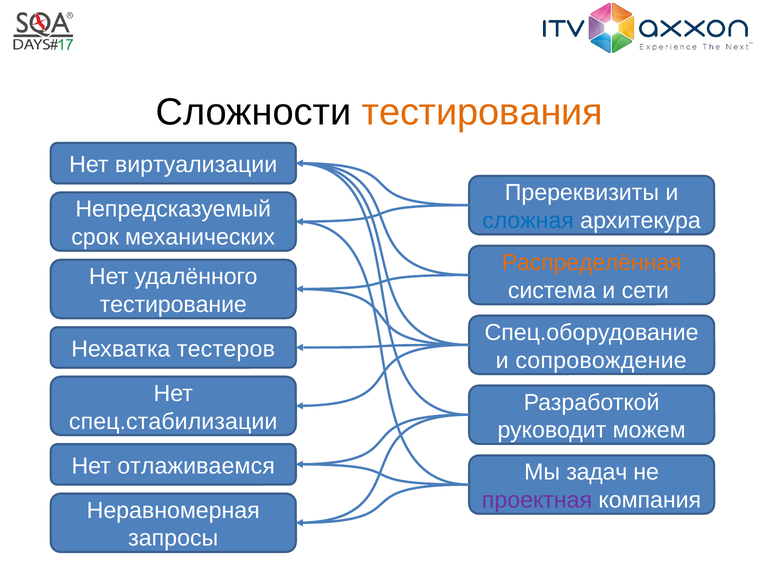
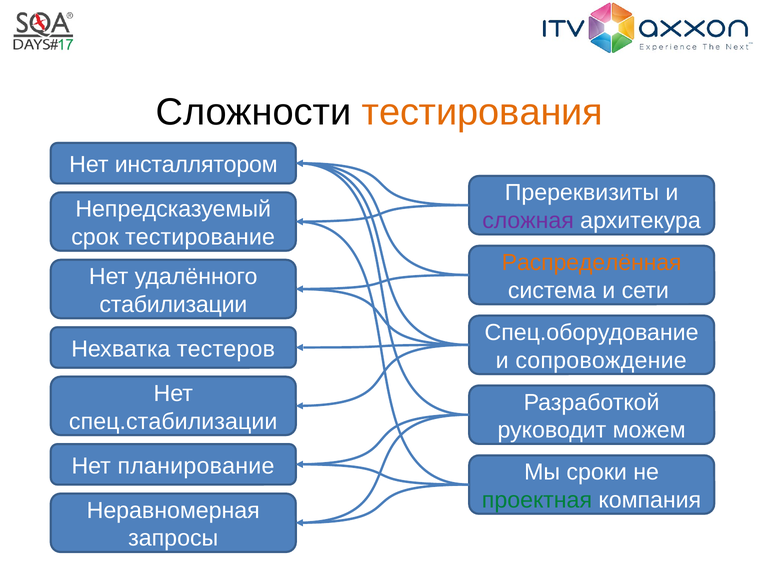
виртуализации: виртуализации -> инсталлятором (196, 165)
сложная colour: blue -> purple (528, 221)
механических: механических -> тестирование (200, 237)
тестирование: тестирование -> стабилизации (173, 305)
отлаживаемся: отлаживаемся -> планирование (196, 466)
задач: задач -> сроки (597, 472)
проектная colour: purple -> green (537, 500)
